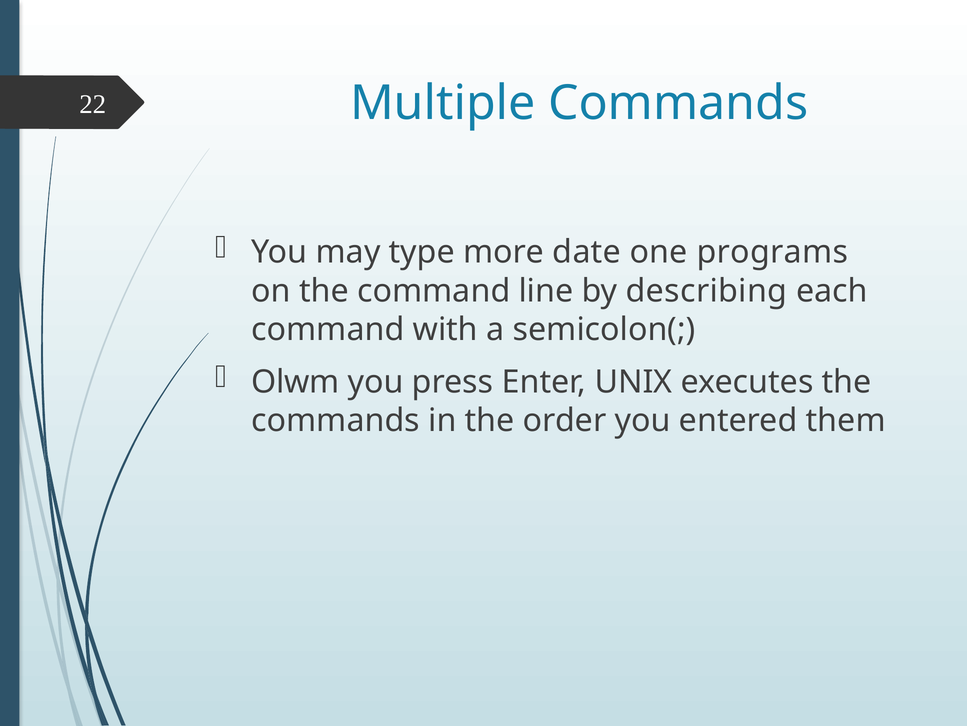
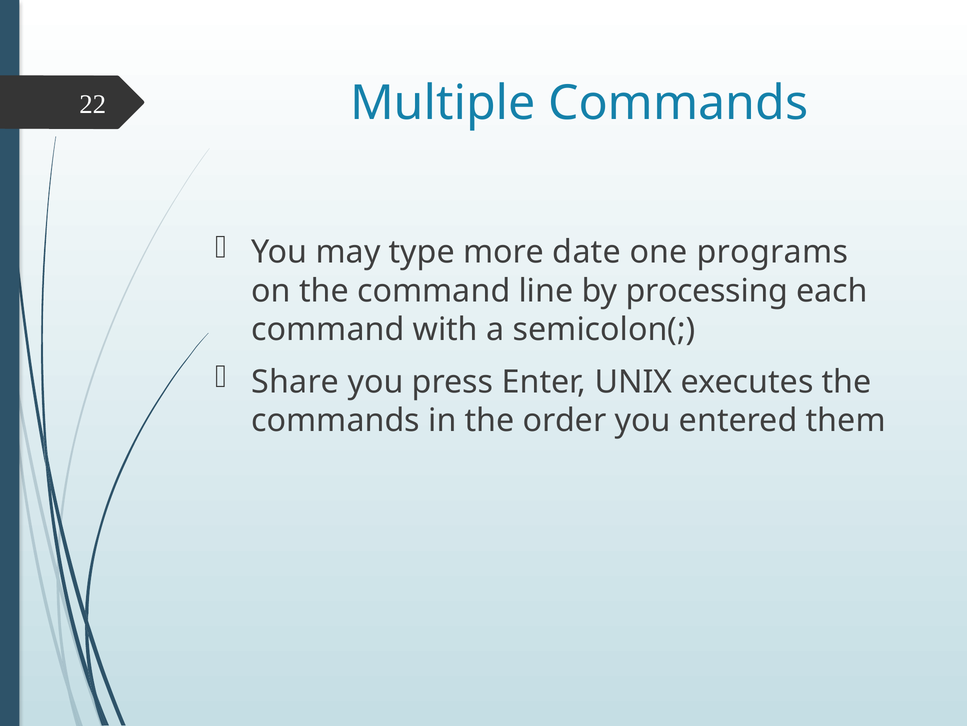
describing: describing -> processing (707, 291)
Olwm: Olwm -> Share (295, 382)
